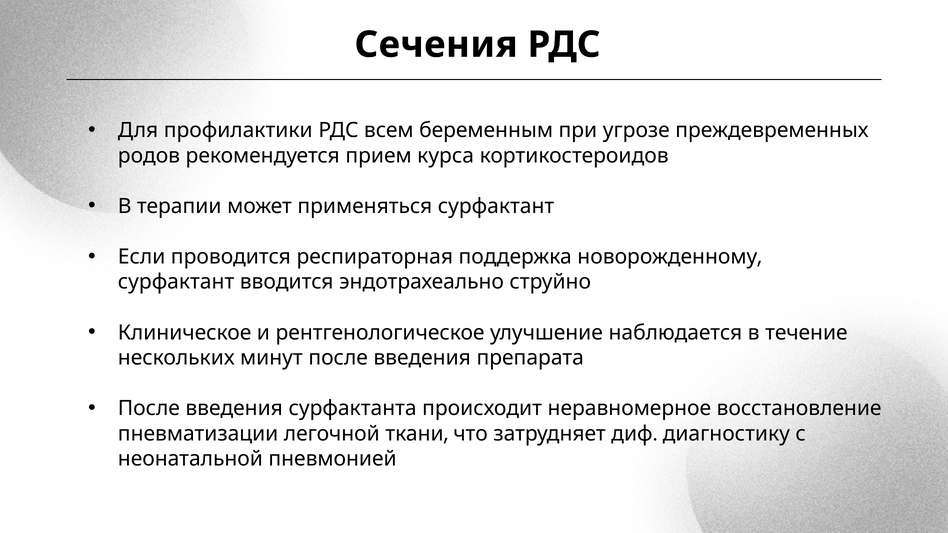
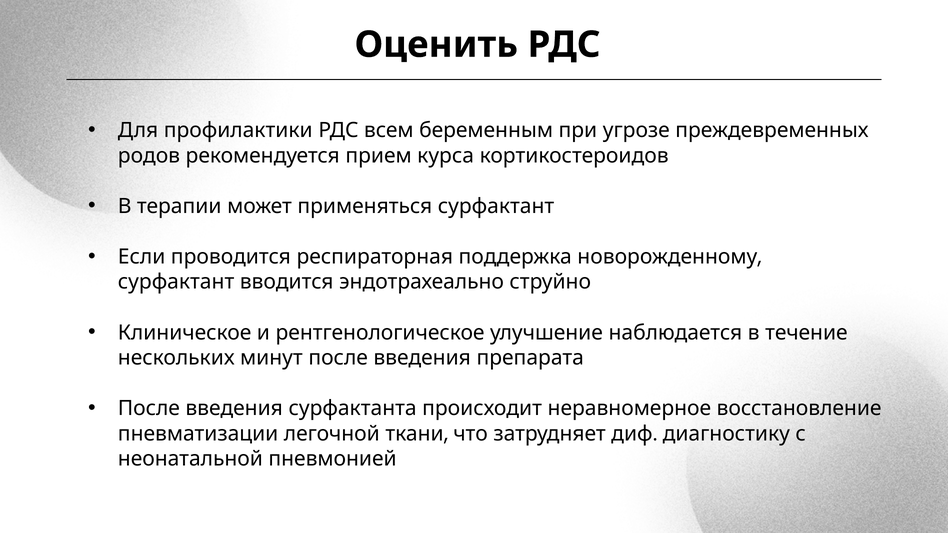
Сечения: Сечения -> Оценить (436, 45)
